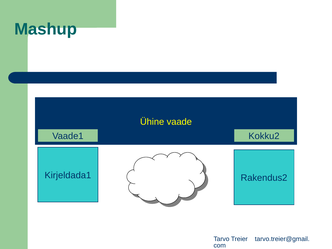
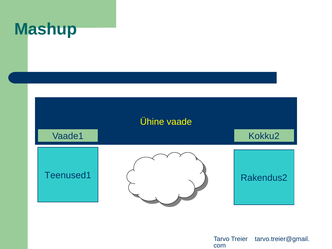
Kirjeldada1: Kirjeldada1 -> Teenused1 (68, 175)
